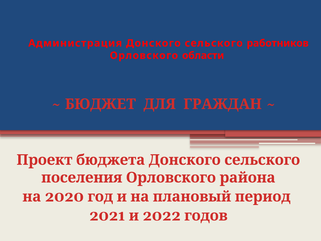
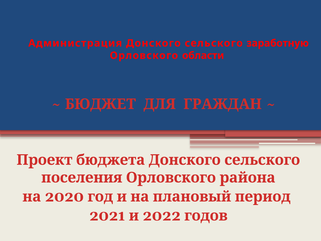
работников: работников -> заработную (278, 43)
